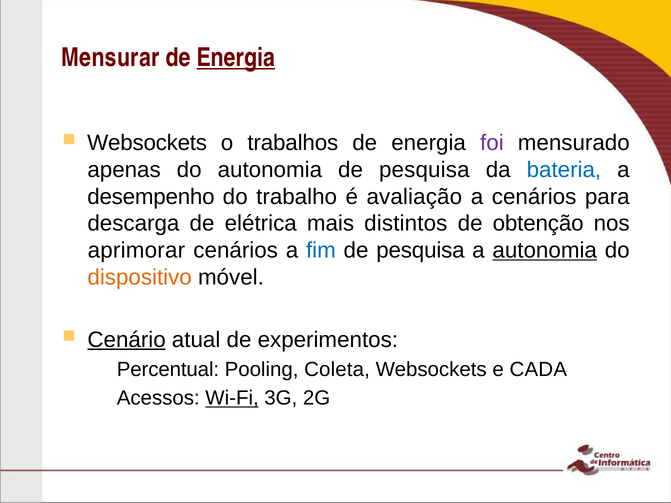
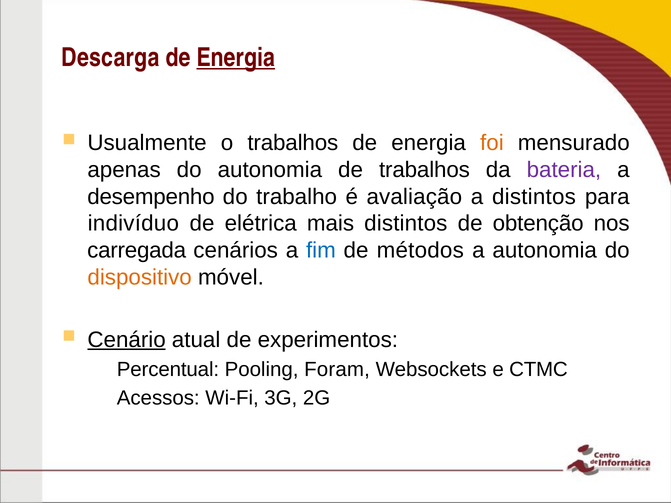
Mensurar: Mensurar -> Descarga (110, 58)
Websockets: Websockets -> Usualmente (147, 143)
foi colour: purple -> orange (492, 143)
pesquisa: pesquisa -> trabalhos (424, 170)
bateria colour: blue -> purple (564, 170)
a cenários: cenários -> distintos (534, 197)
descarga: descarga -> indivíduo (133, 224)
aprimorar: aprimorar -> carregada (137, 250)
pesquisa: pesquisa -> métodos (420, 250)
autonomia underline: present -> none (545, 250)
Coleta: Coleta -> Foram (337, 370)
CADA: CADA -> CTMC (538, 370)
Wi-Fi underline: present -> none (232, 398)
